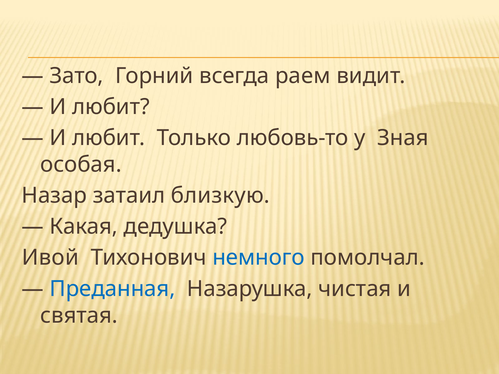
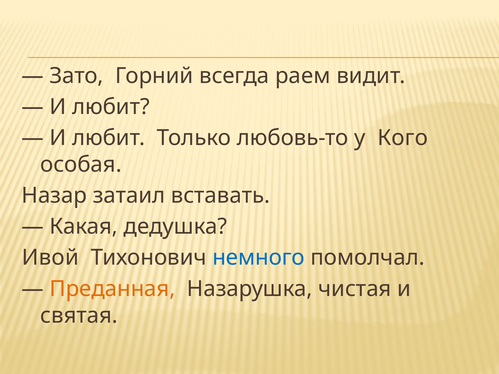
Зная: Зная -> Кого (403, 138)
близкую: близкую -> вставать (220, 196)
Преданная colour: blue -> orange (112, 289)
